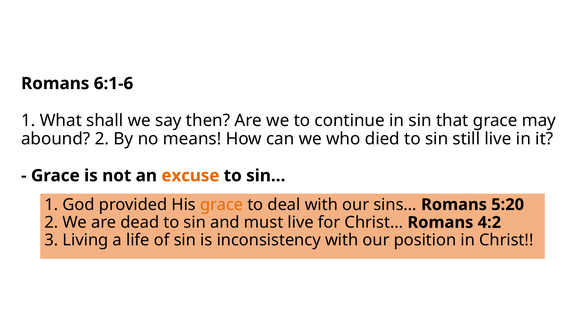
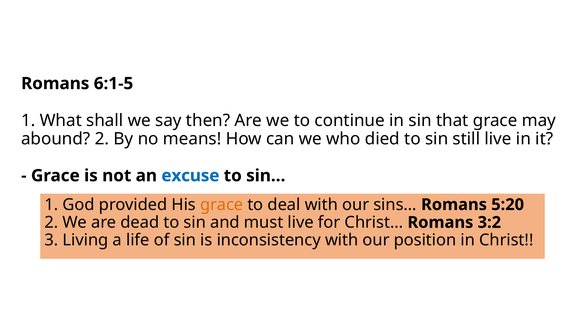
6:1-6: 6:1-6 -> 6:1-5 (114, 84)
excuse colour: orange -> blue (190, 176)
4:2: 4:2 -> 3:2 (489, 222)
